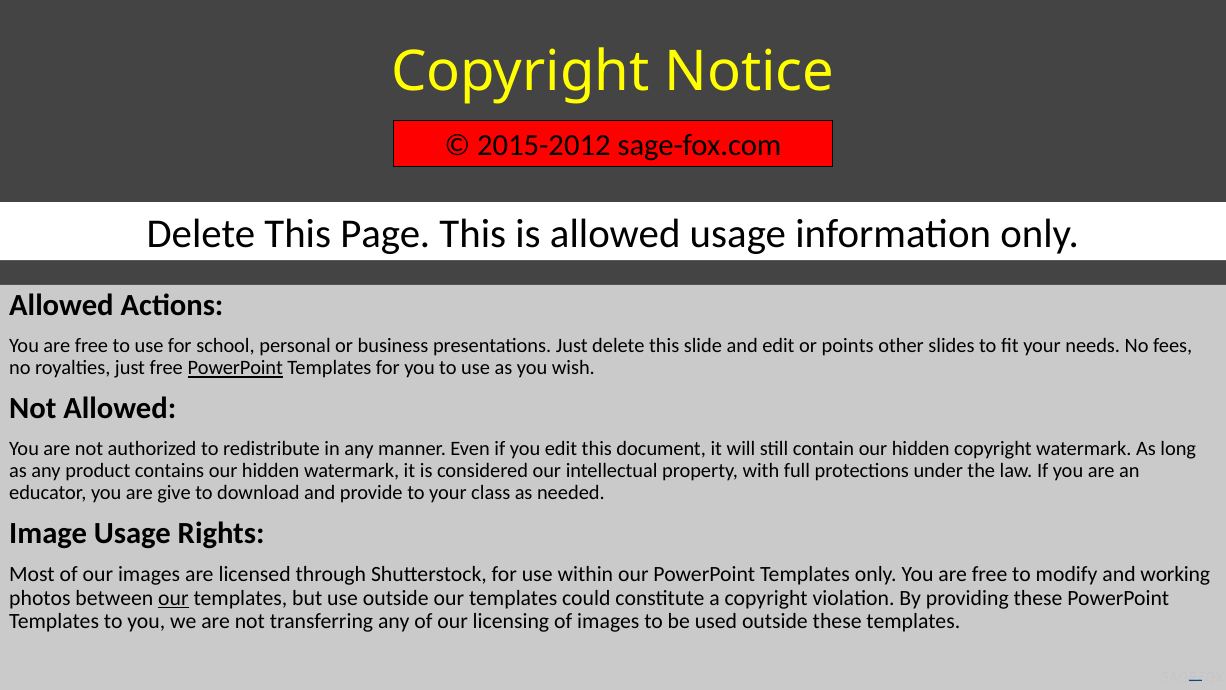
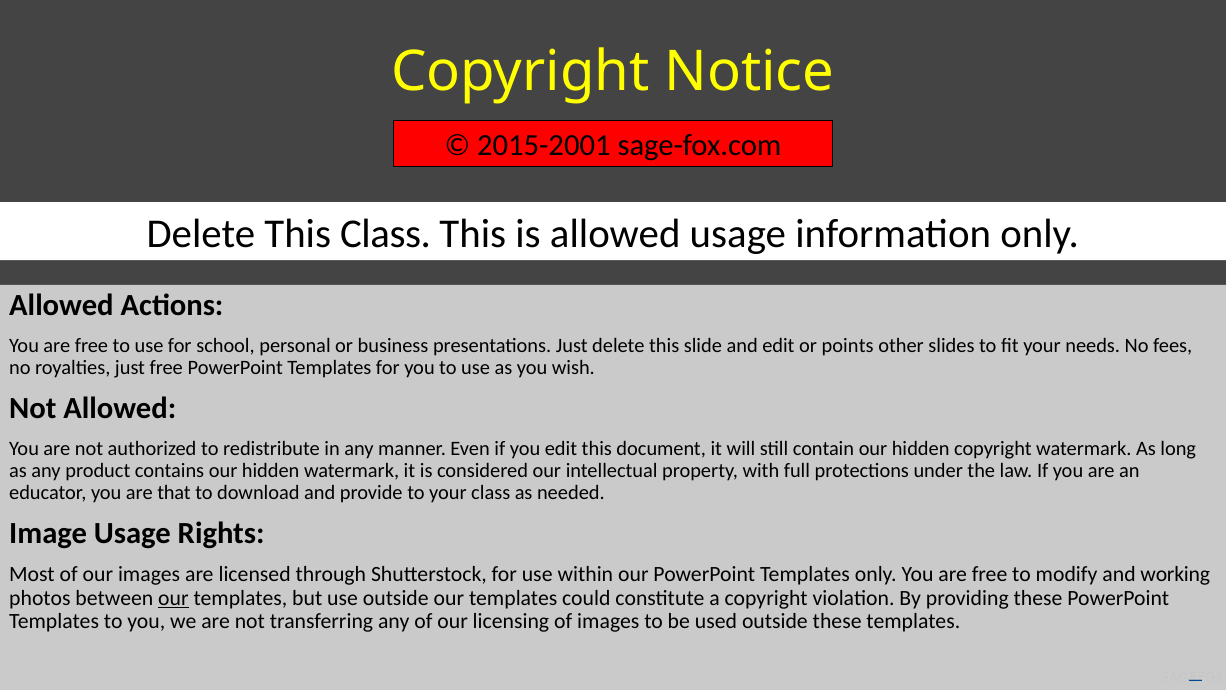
2015-2012: 2015-2012 -> 2015-2001 (544, 145)
This Page: Page -> Class (385, 234)
PowerPoint underline: present -> none (235, 368)
give: give -> that (174, 493)
